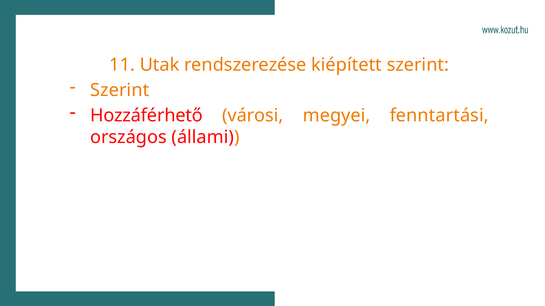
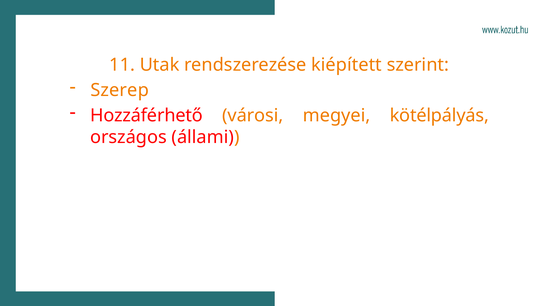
Szerint: Szerint -> Szerep (120, 90)
fenntartási: fenntartási -> kötélpályás (439, 116)
